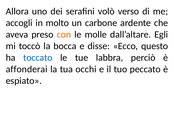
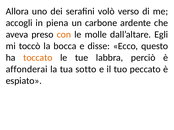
molto: molto -> piena (57, 23)
toccato colour: blue -> orange (38, 58)
occhi: occhi -> sotto (86, 69)
